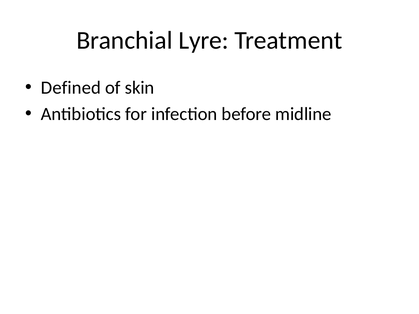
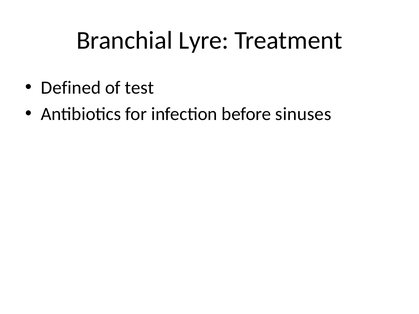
skin: skin -> test (139, 88)
midline: midline -> sinuses (303, 114)
